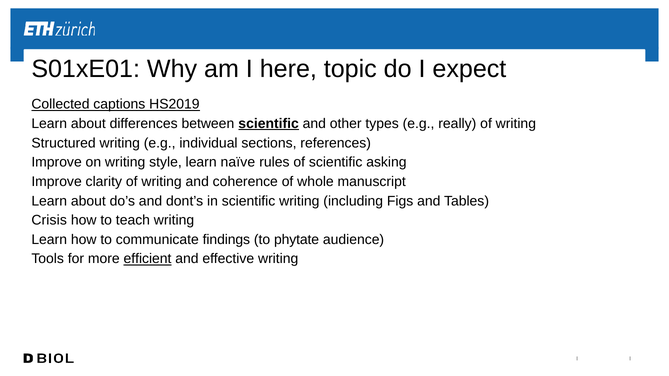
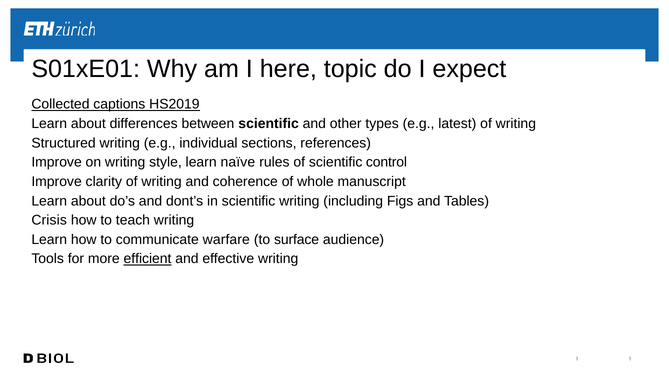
scientific underline: present -> none (269, 124)
really: really -> latest (457, 124)
asking: asking -> control (386, 162)
findings: findings -> warfare (226, 240)
phytate: phytate -> surface (297, 240)
